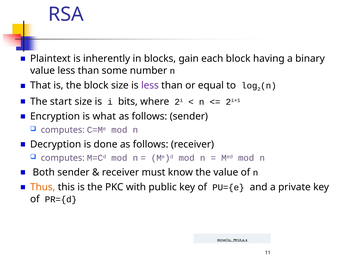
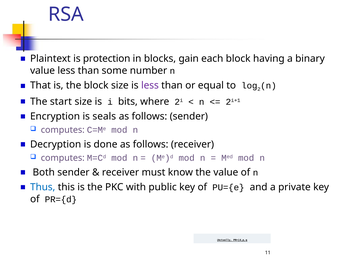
inherently: inherently -> protection (107, 59)
what: what -> seals (104, 116)
Thus colour: orange -> blue (43, 187)
